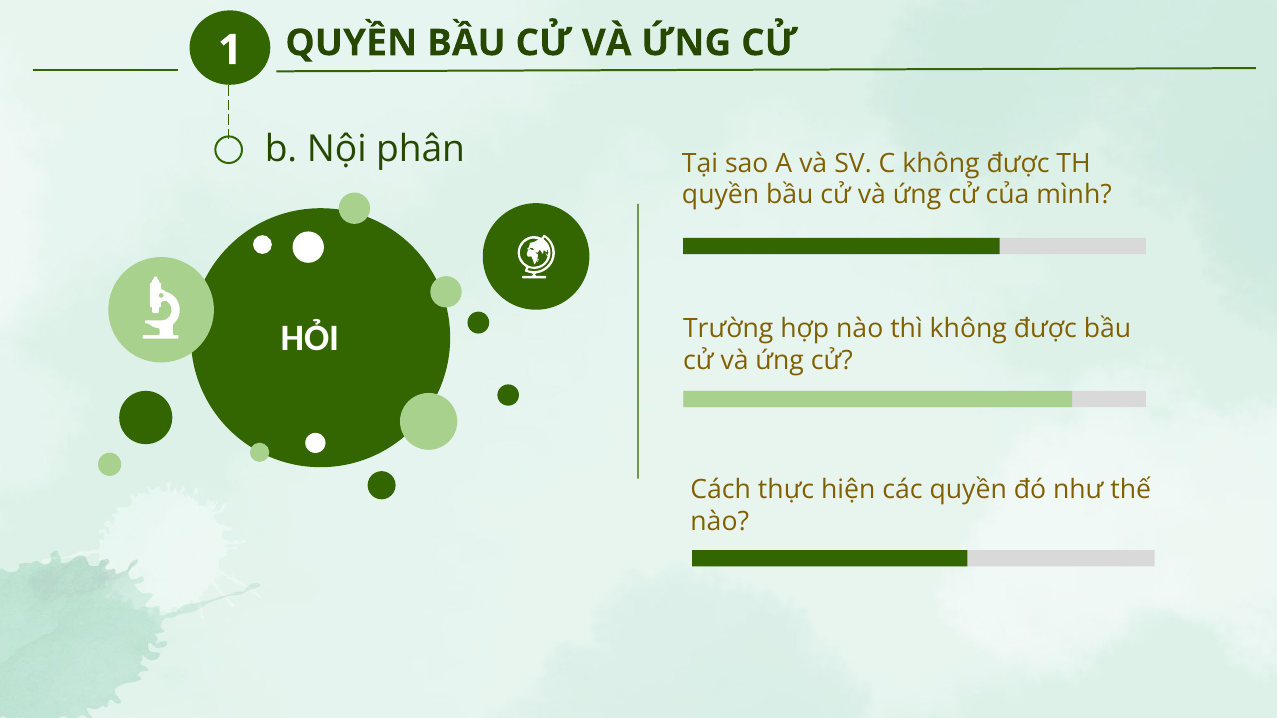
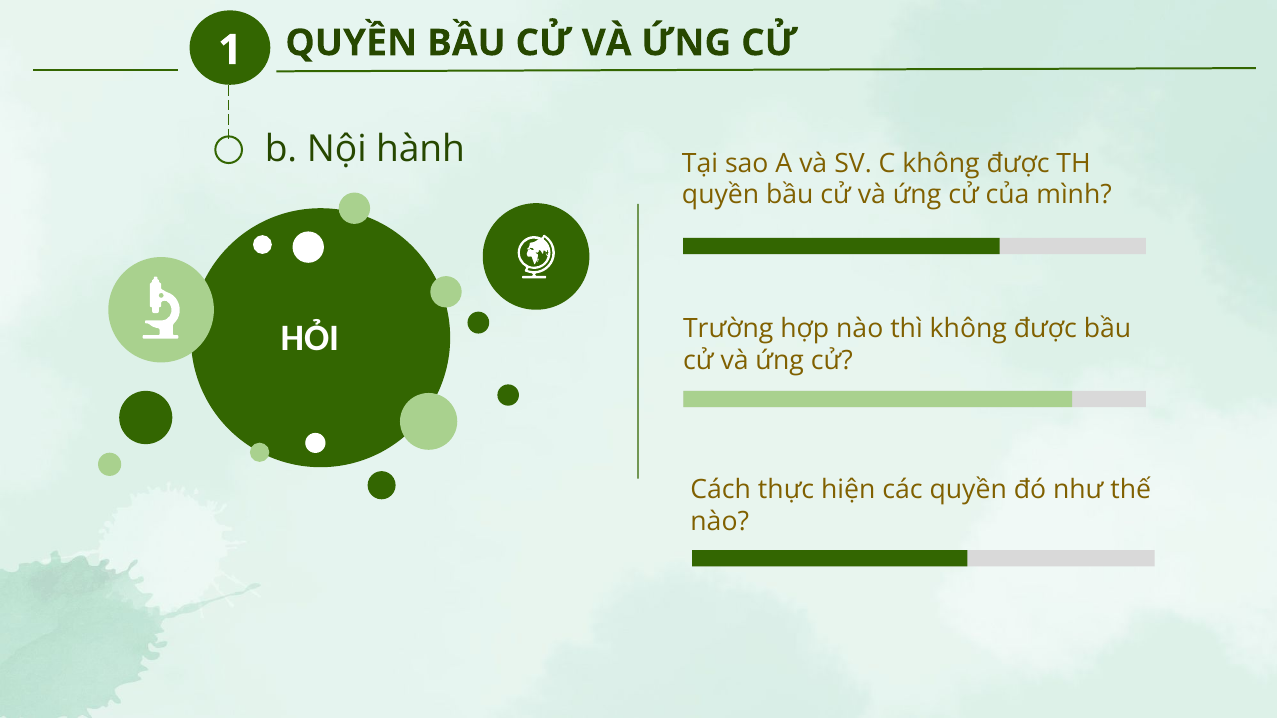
phân: phân -> hành (421, 149)
